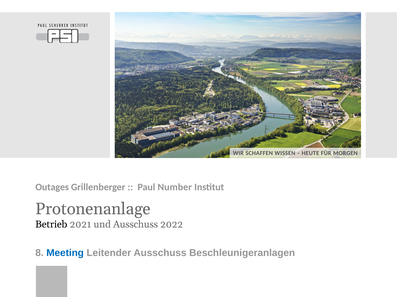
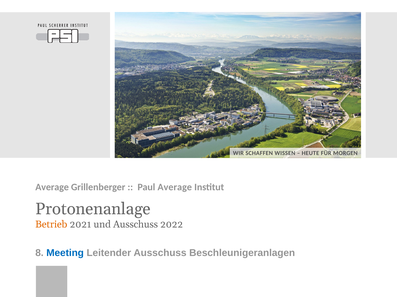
Outages: Outages -> Average (52, 188)
Paul Number: Number -> Average (175, 188)
Betrieb colour: black -> orange (51, 225)
